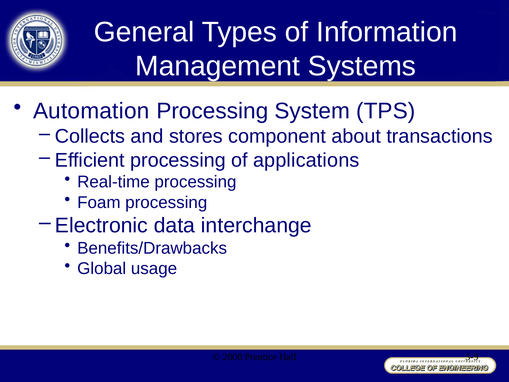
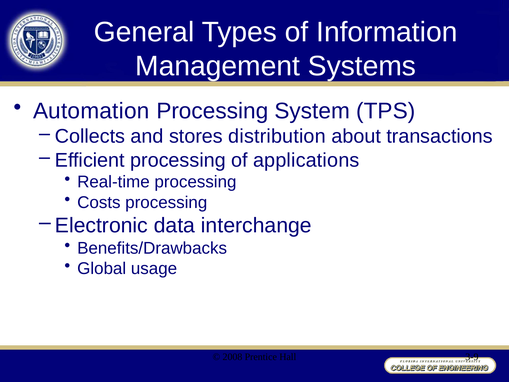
component: component -> distribution (277, 136)
Foam: Foam -> Costs (99, 202)
